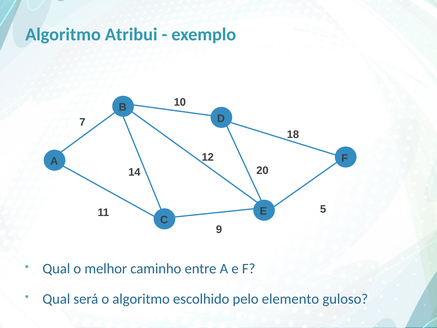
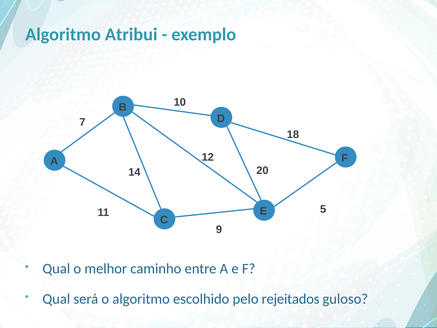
elemento: elemento -> rejeitados (291, 299)
